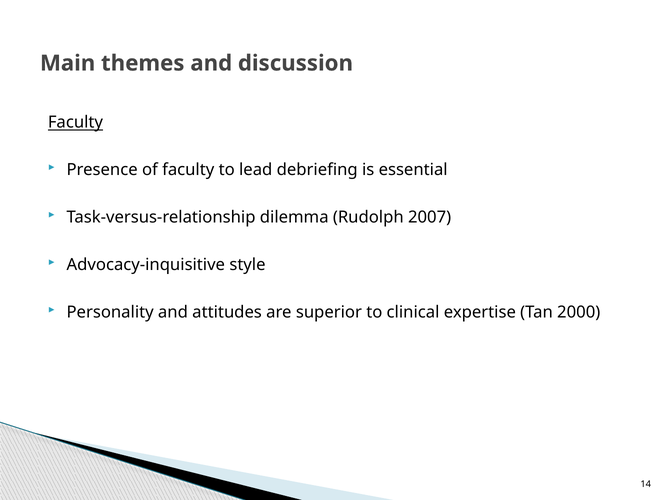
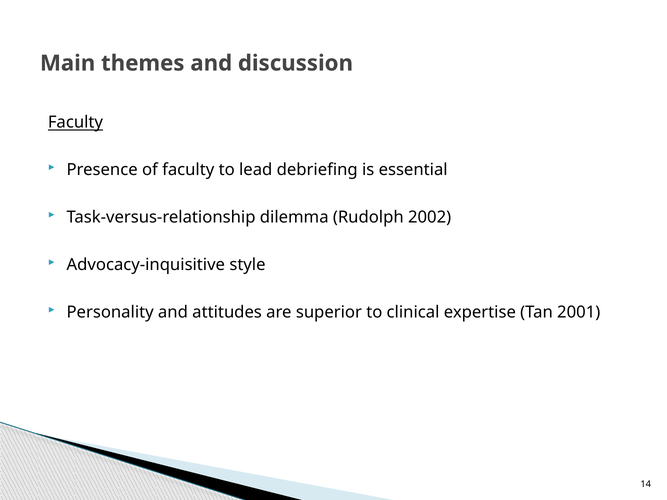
2007: 2007 -> 2002 (430, 217)
2000: 2000 -> 2001 (579, 312)
